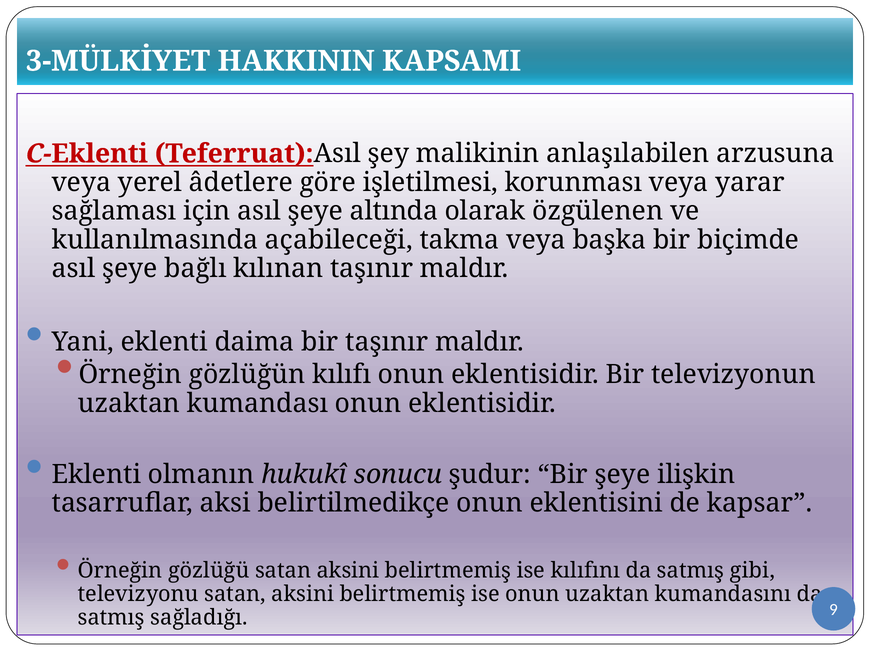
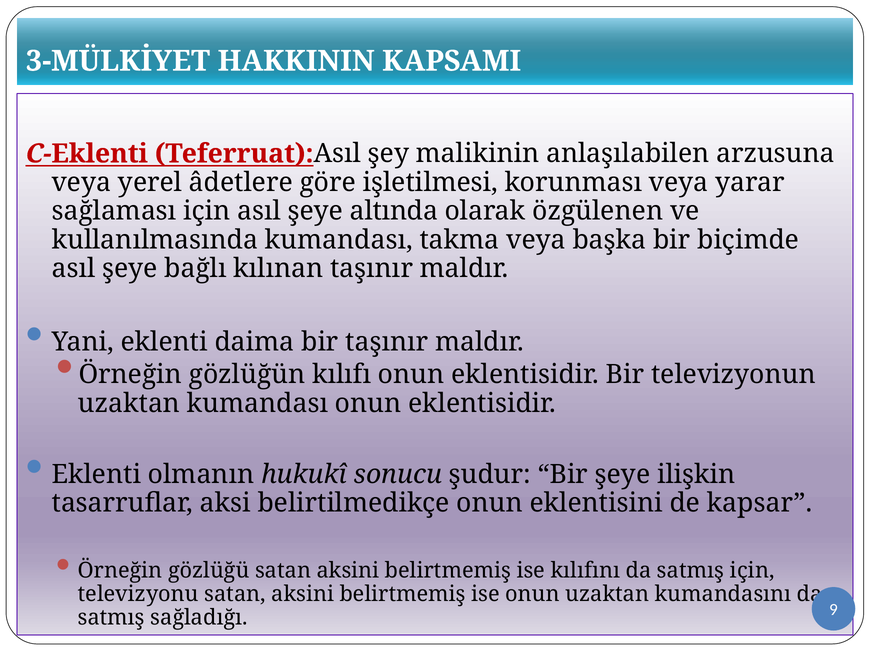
kullanılmasında açabileceği: açabileceği -> kumandası (339, 240)
satmış gibi: gibi -> için (752, 570)
